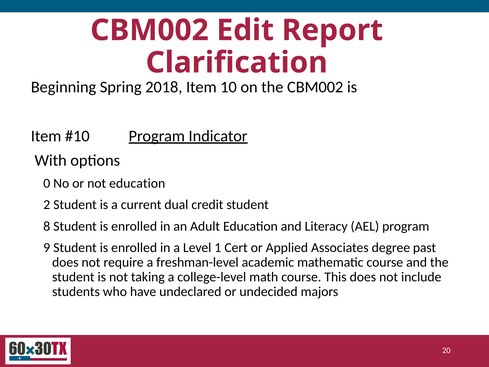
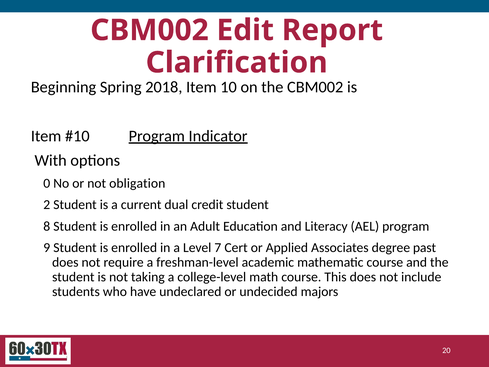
not education: education -> obligation (137, 183)
1: 1 -> 7 (218, 248)
